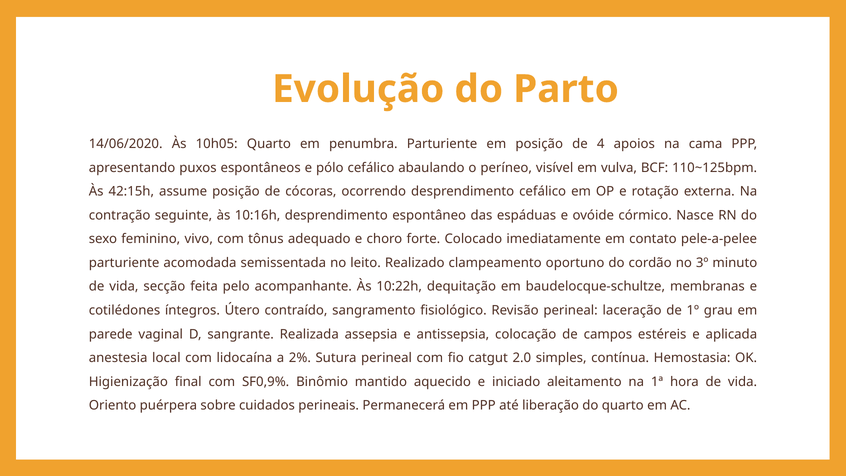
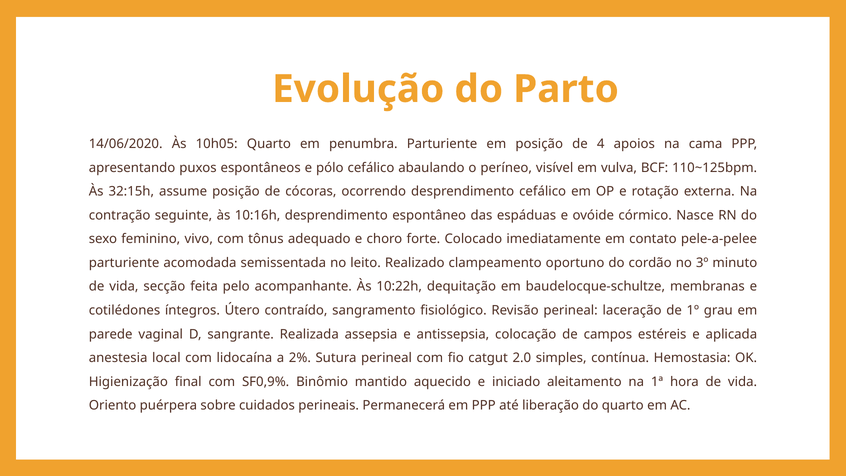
42:15h: 42:15h -> 32:15h (131, 191)
